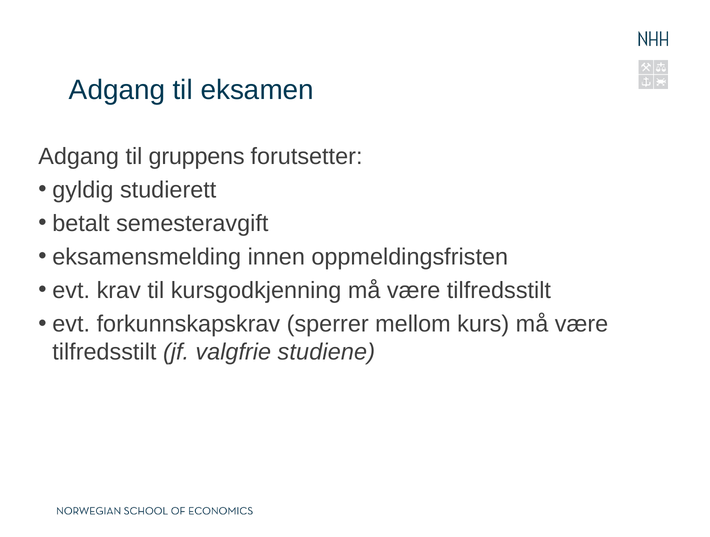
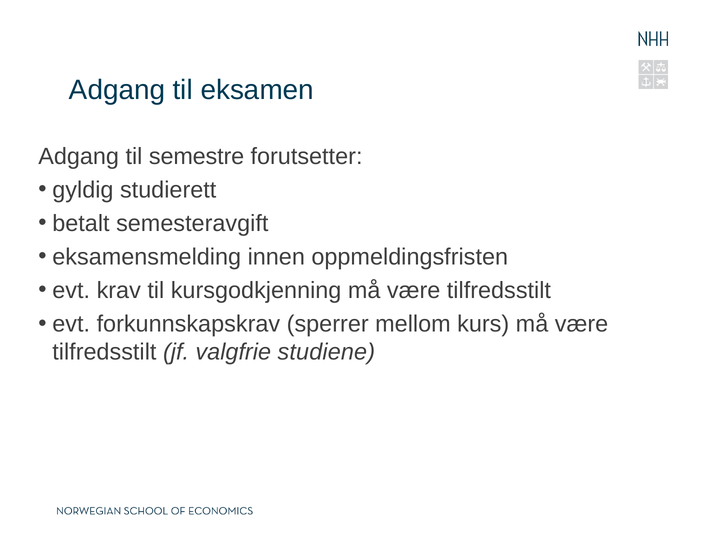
gruppens: gruppens -> semestre (197, 156)
